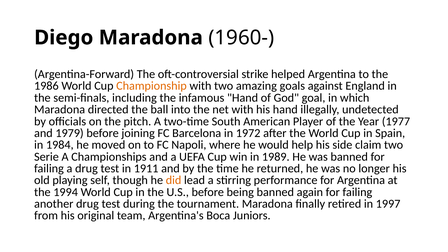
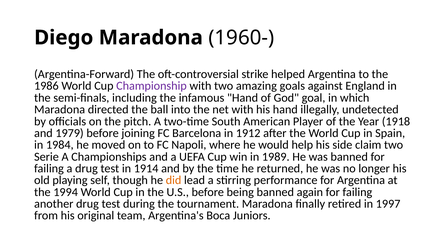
Championship colour: orange -> purple (151, 86)
1977: 1977 -> 1918 (396, 121)
1972: 1972 -> 1912 (248, 133)
1911: 1911 -> 1914 (146, 168)
